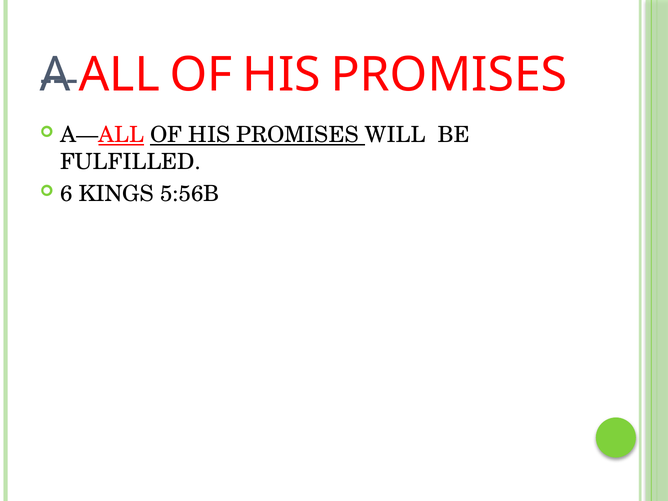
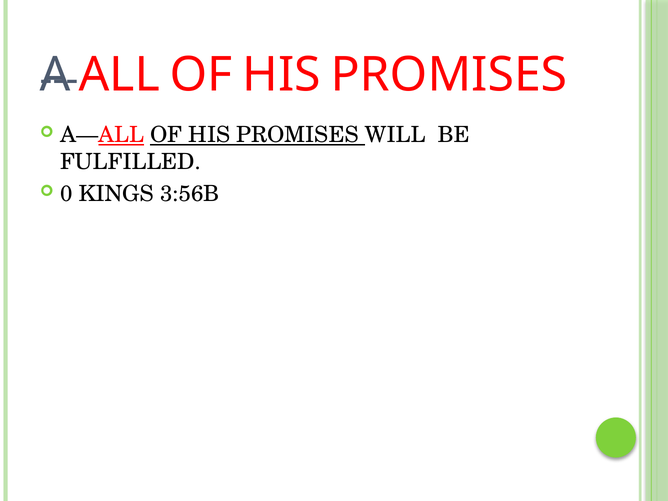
6: 6 -> 0 (66, 194)
5:56B: 5:56B -> 3:56B (190, 194)
